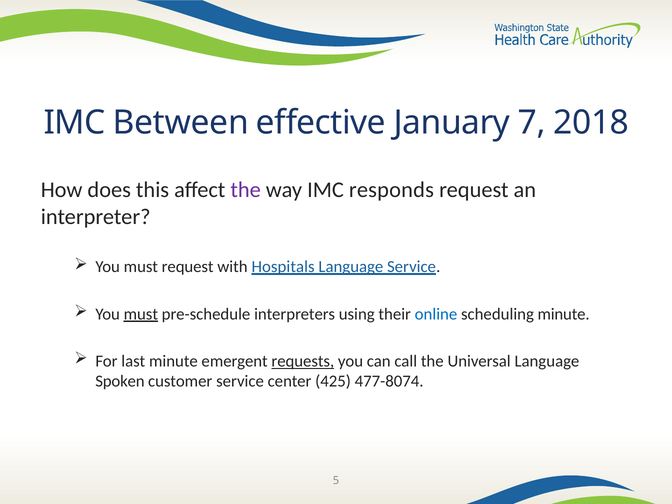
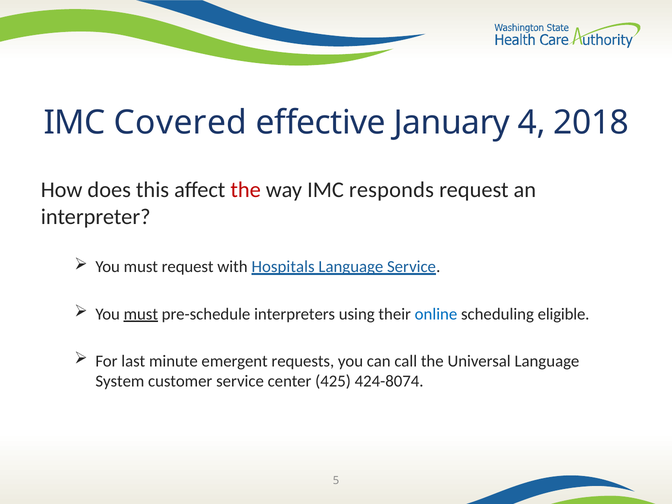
Between: Between -> Covered (180, 123)
7: 7 -> 4 (532, 123)
the colour: purple -> red (246, 190)
scheduling minute: minute -> eligible (564, 314)
requests underline: present -> none (303, 361)
Spoken: Spoken -> System (120, 381)
477-8074: 477-8074 -> 424-8074 (389, 381)
